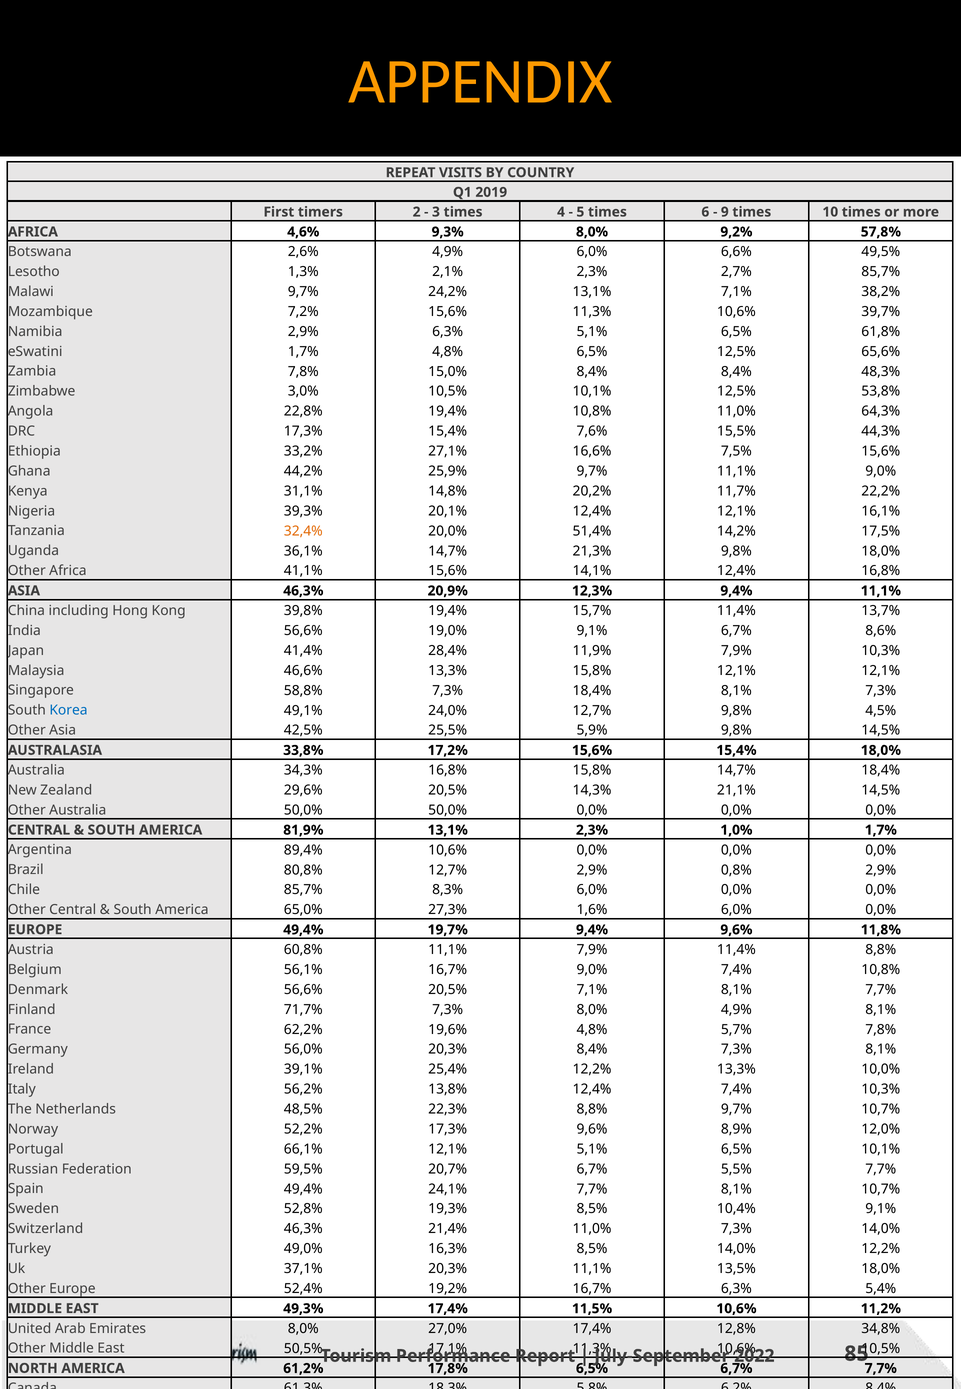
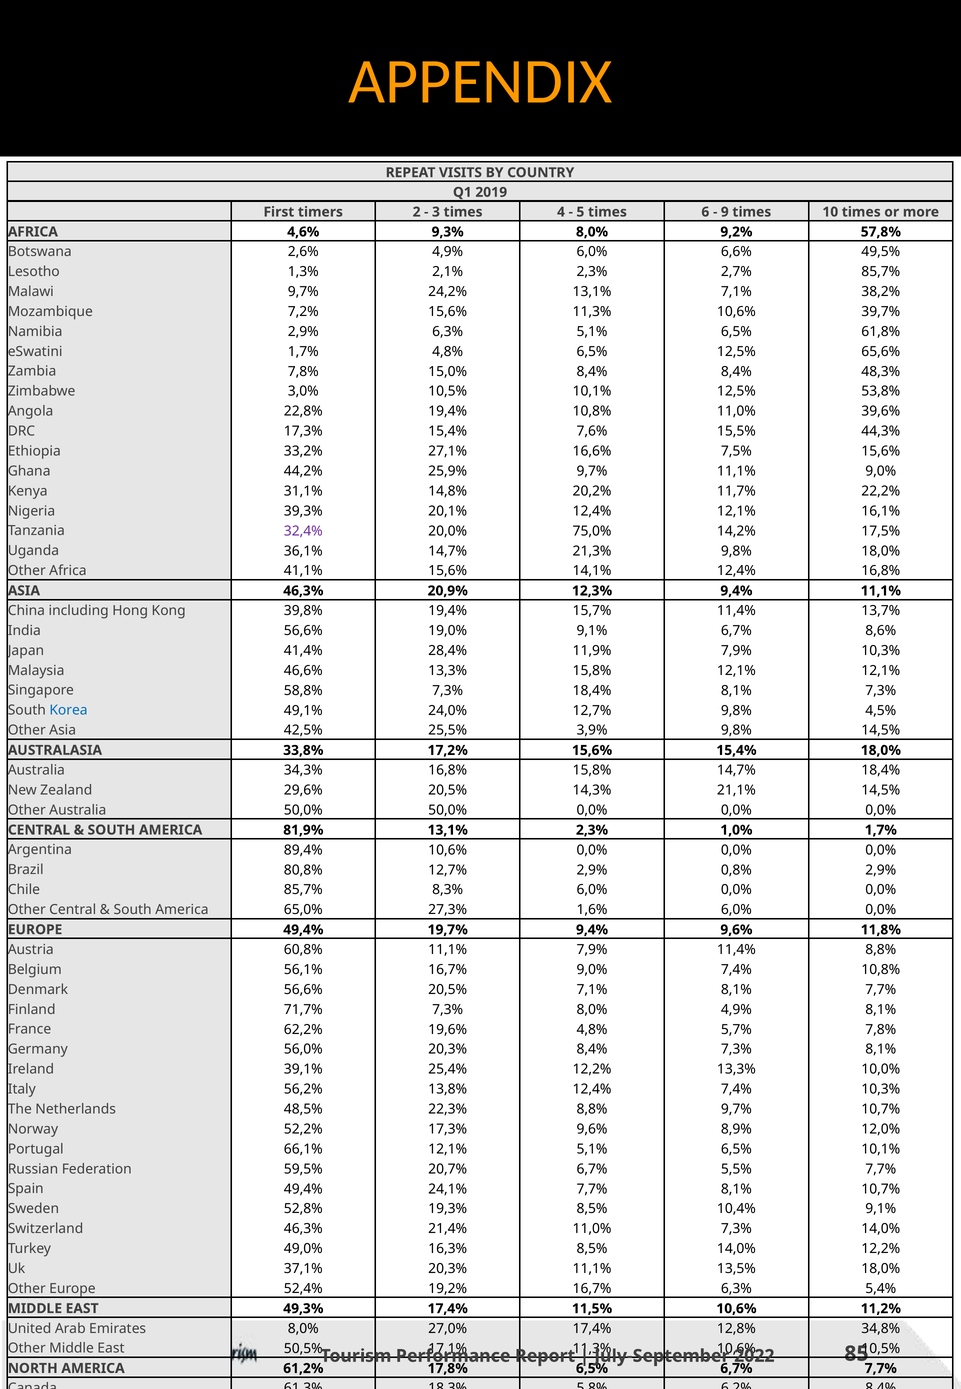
64,3%: 64,3% -> 39,6% (881, 411)
32,4% colour: orange -> purple (303, 531)
51,4%: 51,4% -> 75,0% (592, 531)
5,9%: 5,9% -> 3,9% (592, 730)
